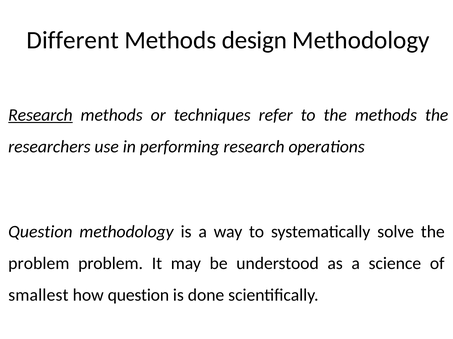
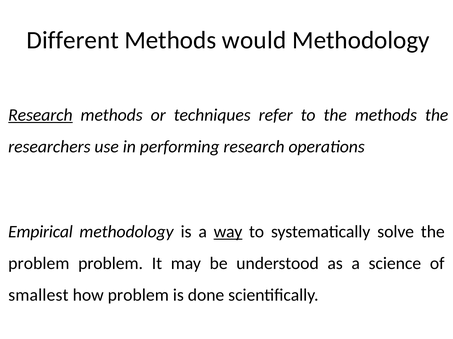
design: design -> would (254, 40)
Question: Question -> Empirical (40, 232)
way underline: none -> present (228, 232)
how question: question -> problem (138, 296)
